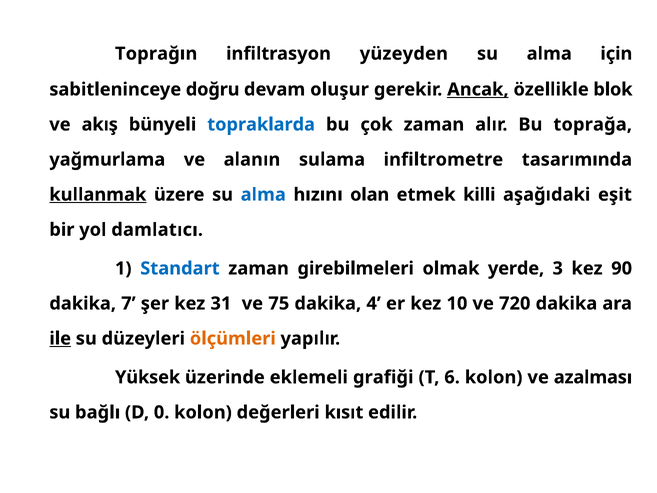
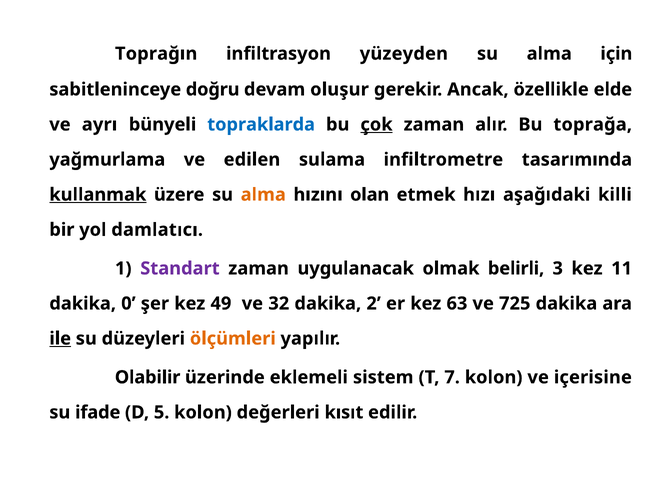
Ancak underline: present -> none (478, 89)
blok: blok -> elde (613, 89)
akış: akış -> ayrı (100, 124)
çok underline: none -> present (376, 124)
alanın: alanın -> edilen (252, 160)
alma colour: blue -> orange (263, 195)
killi: killi -> hızı (479, 195)
eşit: eşit -> killi (615, 195)
Standart colour: blue -> purple (180, 268)
girebilmeleri: girebilmeleri -> uygulanacak (356, 268)
yerde: yerde -> belirli (516, 268)
90: 90 -> 11 (622, 268)
7: 7 -> 0 (128, 303)
31: 31 -> 49 (221, 303)
75: 75 -> 32 (279, 303)
4: 4 -> 2 (374, 303)
10: 10 -> 63 (457, 303)
720: 720 -> 725 (515, 303)
Yüksek: Yüksek -> Olabilir (148, 377)
grafiği: grafiği -> sistem (383, 377)
6: 6 -> 7 (452, 377)
azalması: azalması -> içerisine (593, 377)
bağlı: bağlı -> ifade (98, 412)
0: 0 -> 5 (162, 412)
